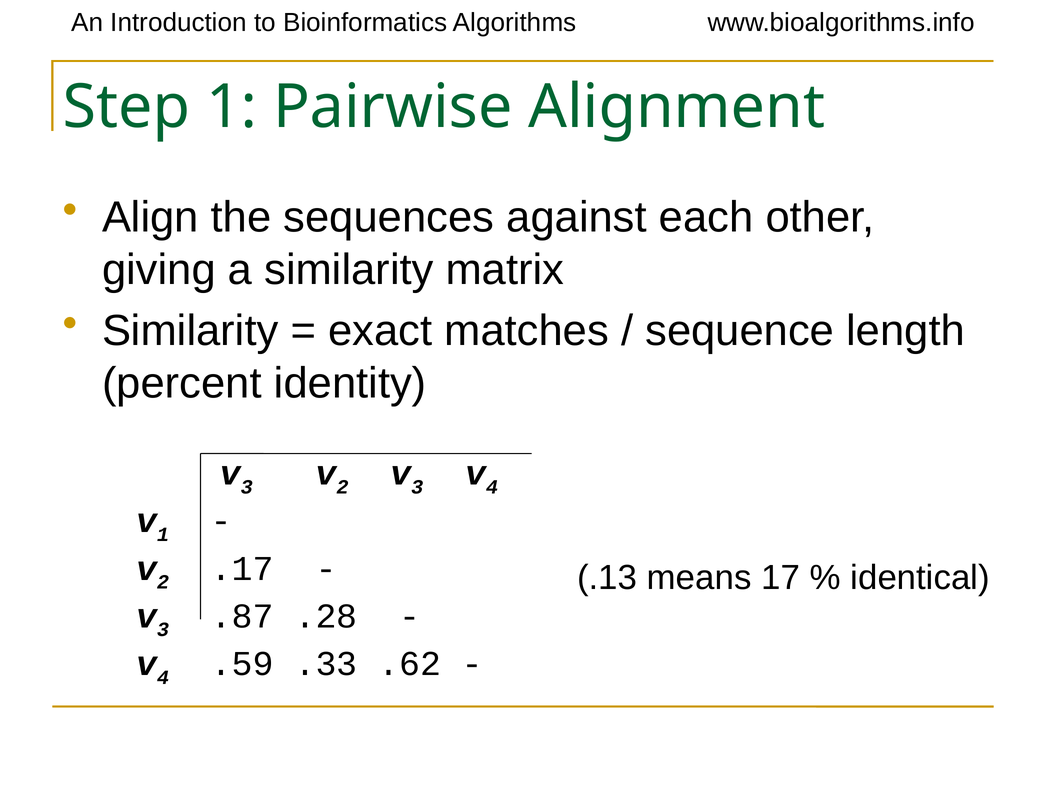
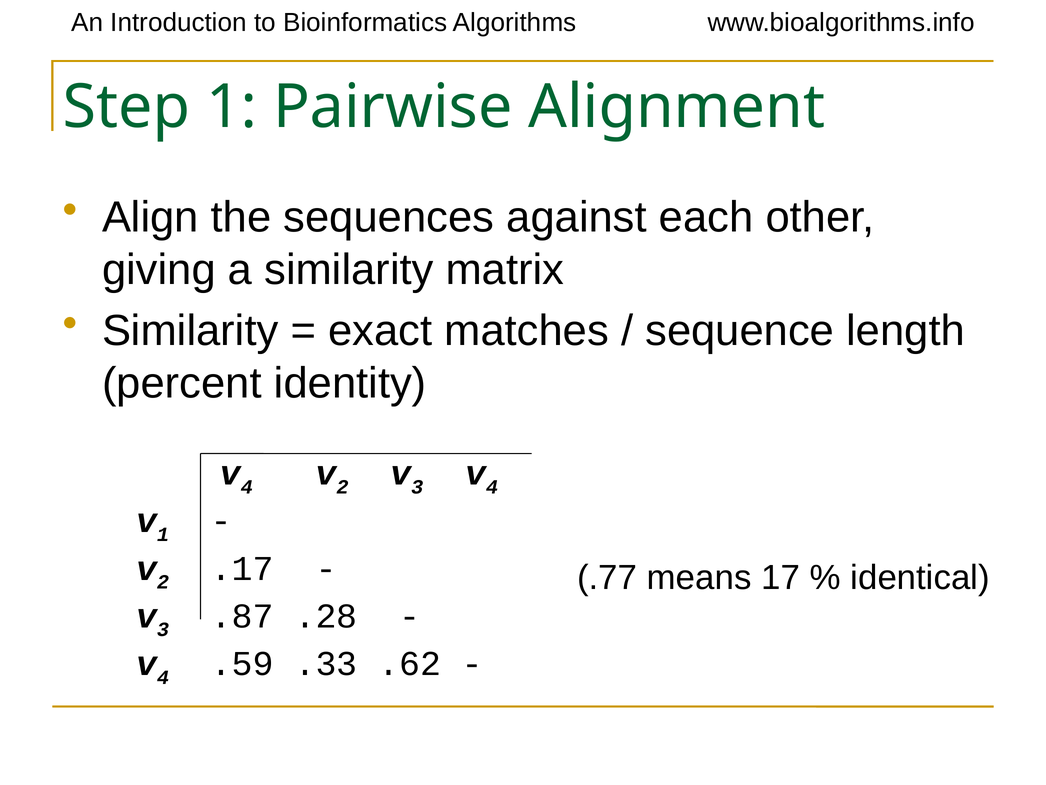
3: 3 -> 4 (247, 487)
.13: .13 -> .77 (607, 577)
